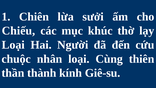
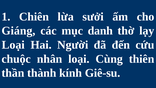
Chiếu: Chiếu -> Giáng (18, 31)
khúc: khúc -> danh (100, 31)
